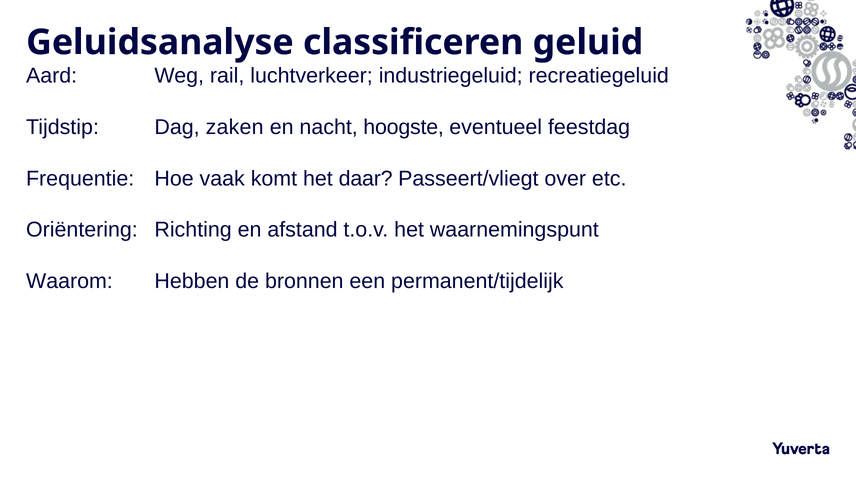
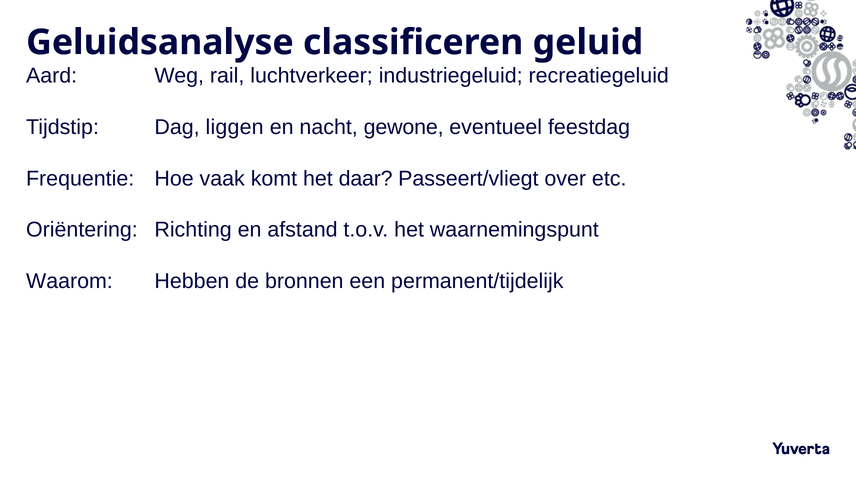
zaken: zaken -> liggen (235, 127)
hoogste: hoogste -> gewone (404, 127)
